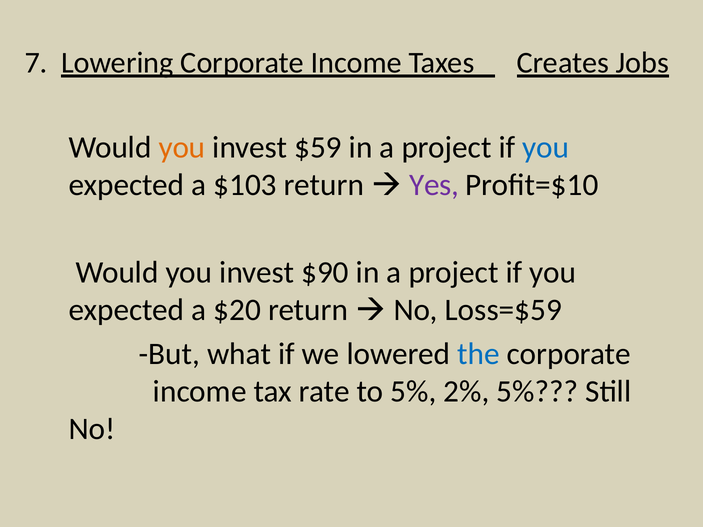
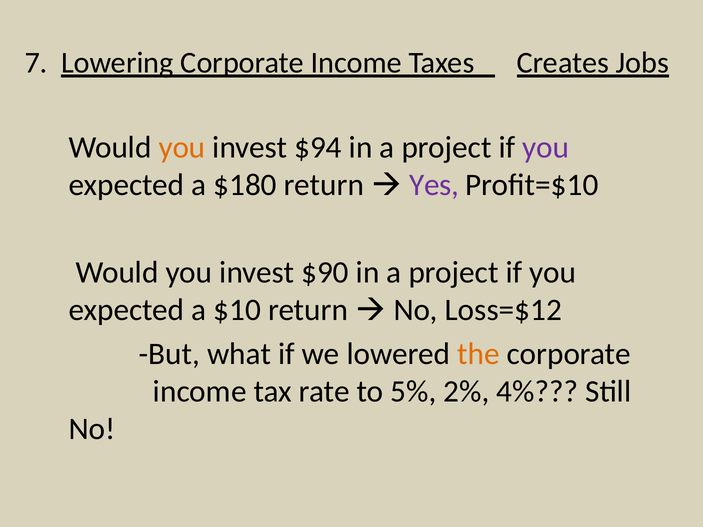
$59: $59 -> $94 (318, 148)
you colour: blue -> purple (546, 148)
$103: $103 -> $180 (245, 185)
$20: $20 -> $10 (237, 310)
Loss=$59: Loss=$59 -> Loss=$12 (503, 310)
the colour: blue -> orange (479, 354)
2% 5%: 5% -> 4% (537, 391)
